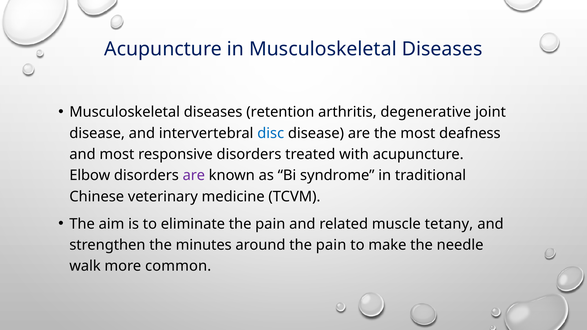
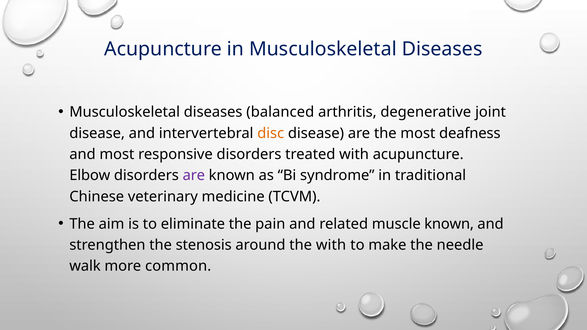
retention: retention -> balanced (280, 112)
disc colour: blue -> orange (271, 133)
muscle tetany: tetany -> known (449, 224)
minutes: minutes -> stenosis (204, 245)
around the pain: pain -> with (331, 245)
